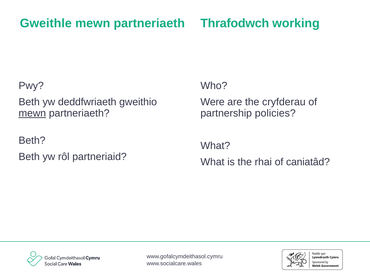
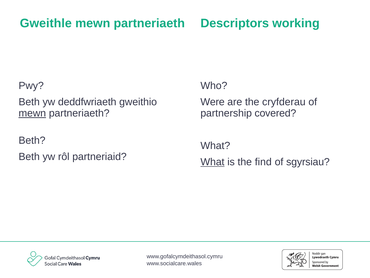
Thrafodwch: Thrafodwch -> Descriptors (235, 23)
policies: policies -> covered (275, 113)
What underline: none -> present (212, 162)
rhai: rhai -> find (263, 162)
caniatâd: caniatâd -> sgyrsiau (308, 162)
